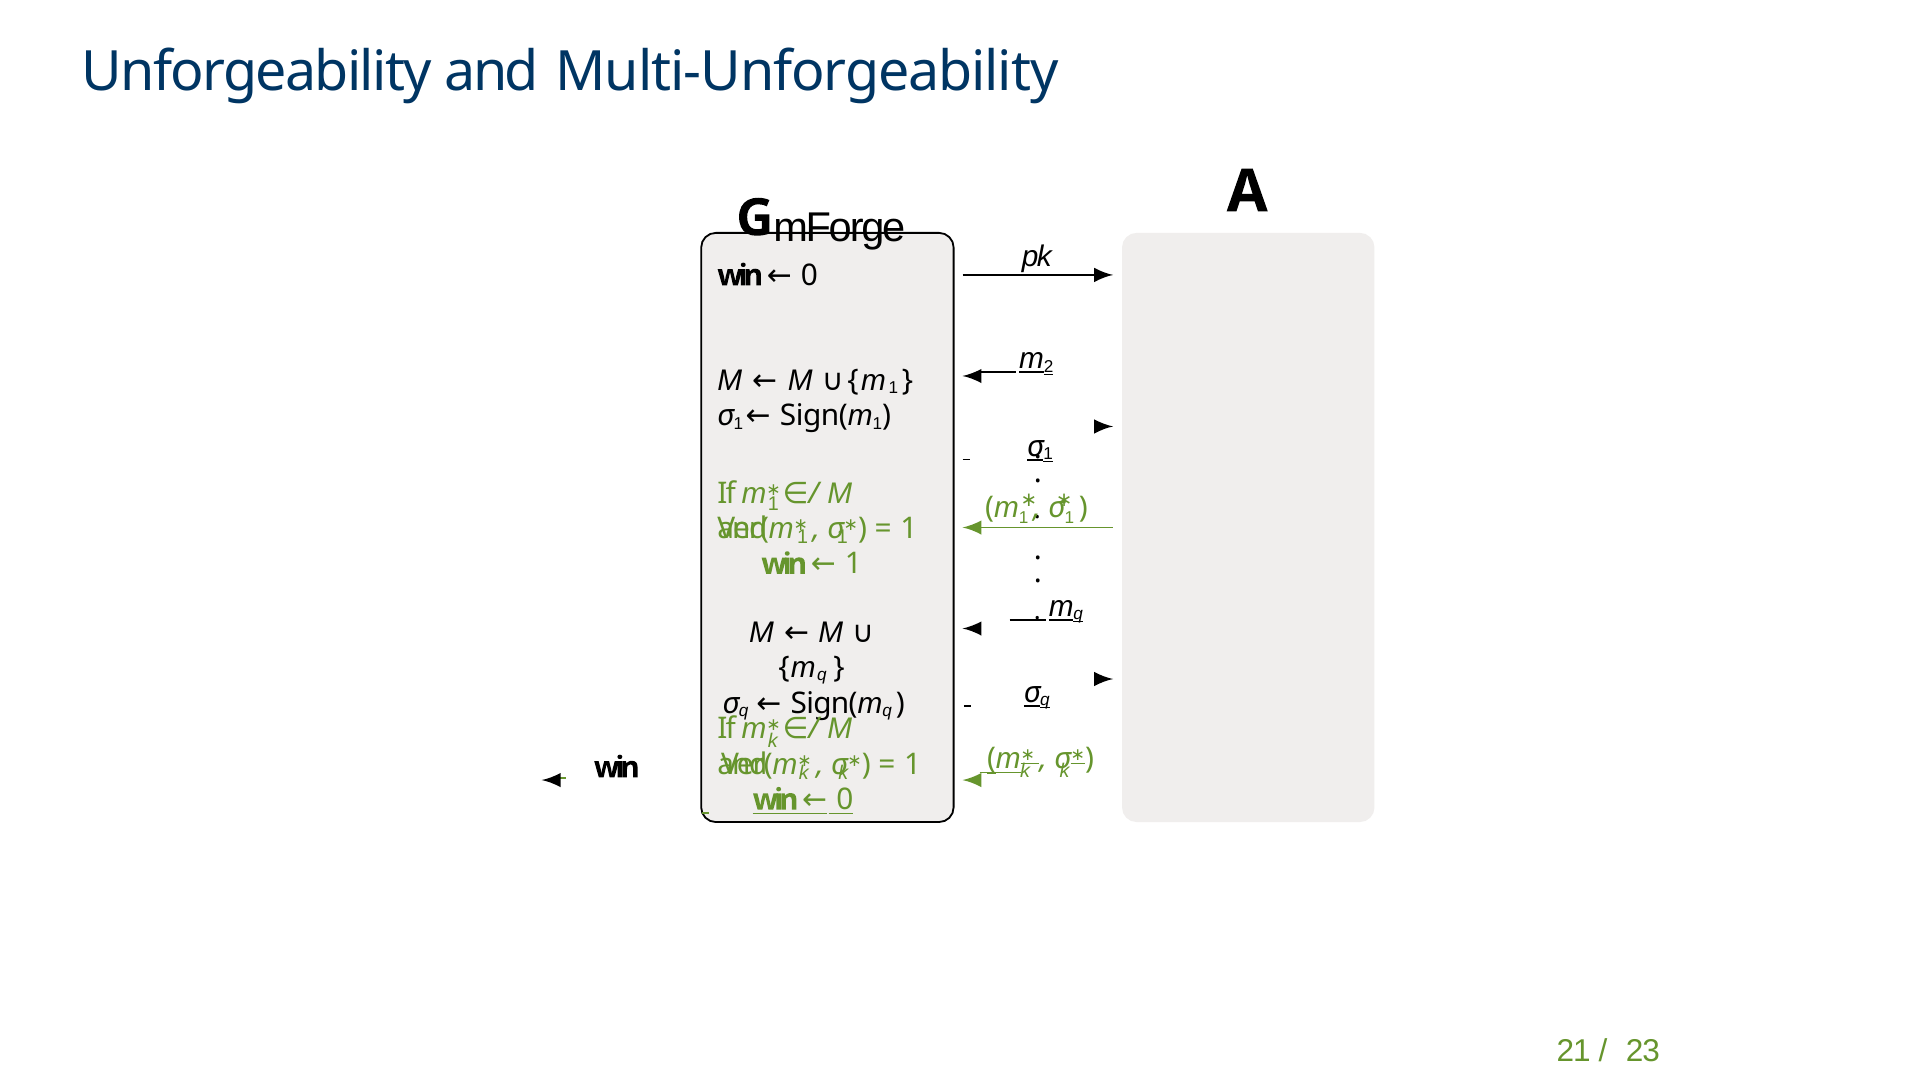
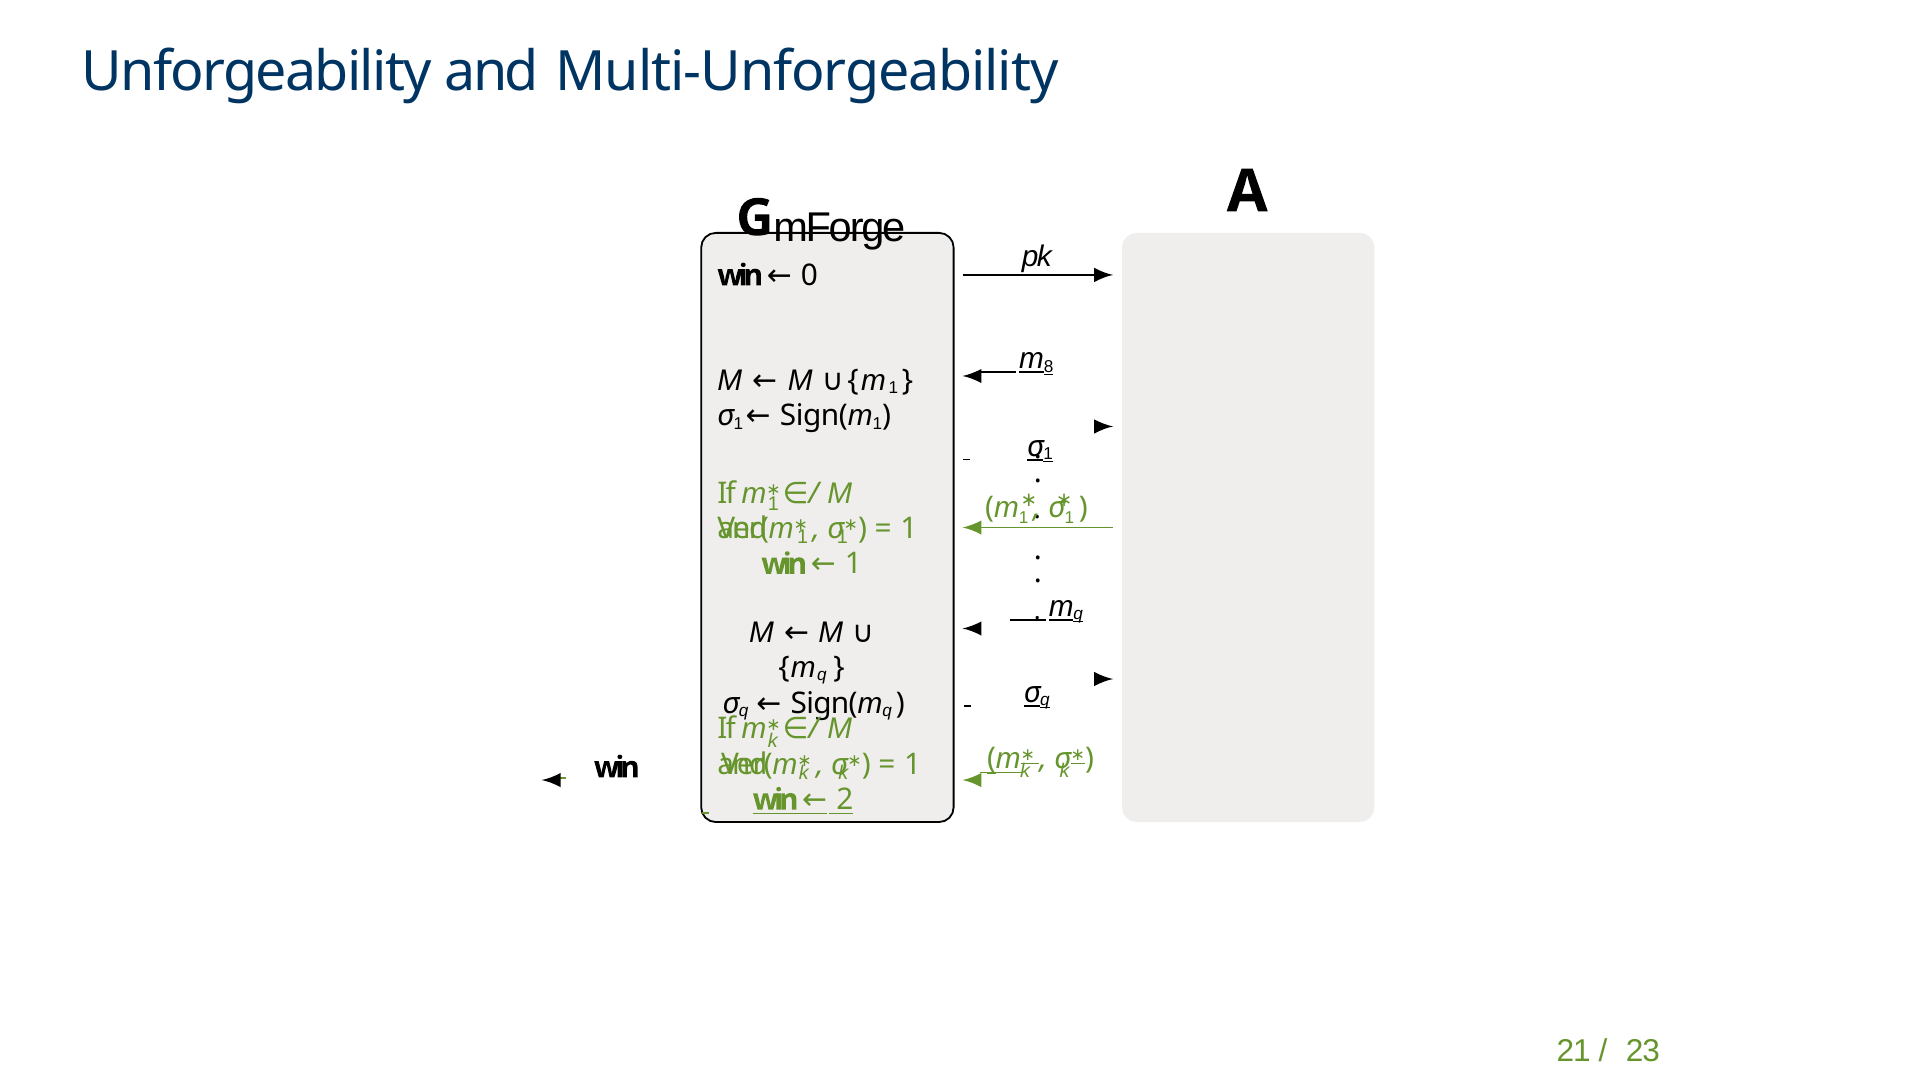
2: 2 -> 8 (1049, 366)
0: 0 -> 2 (845, 800)
